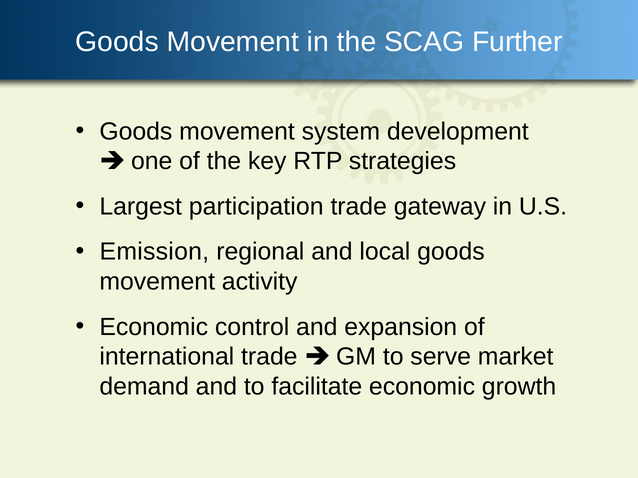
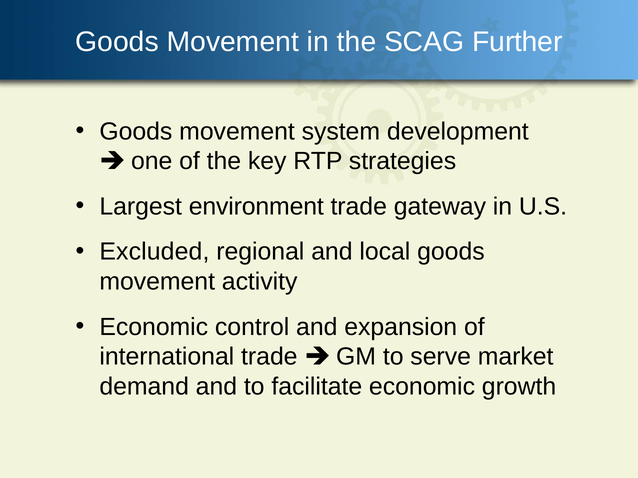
participation: participation -> environment (256, 207)
Emission: Emission -> Excluded (154, 252)
